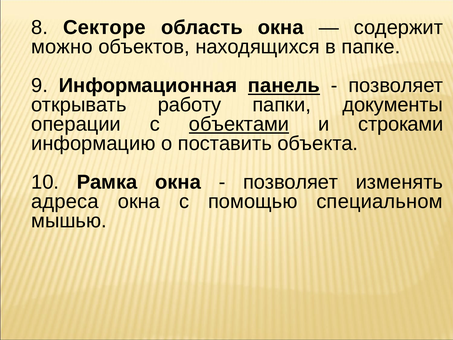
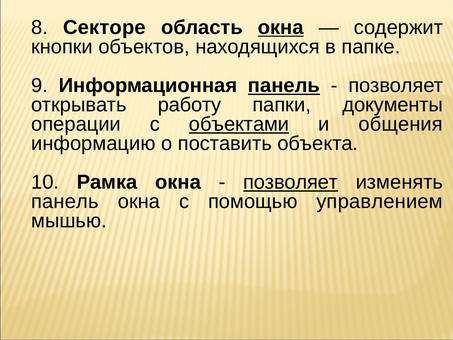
окна underline: none -> present (281, 28)
можно: можно -> кнопки (62, 47)
строками: строками -> общения (401, 124)
позволяет underline: none -> present (291, 182)
адреса: адреса -> панель (65, 202)
специальном: специальном -> управлением (380, 202)
